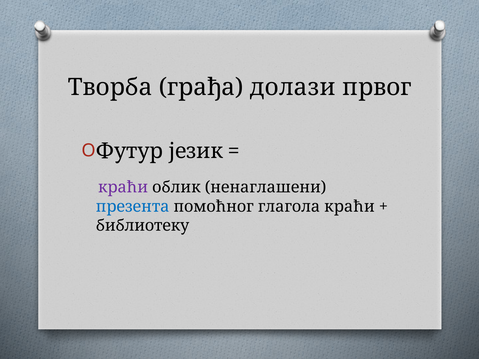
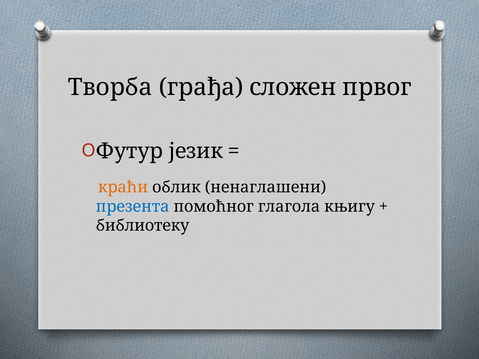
долази: долази -> сложен (293, 87)
краћи colour: purple -> orange (123, 187)
глагола краћи: краћи -> књигу (349, 207)
